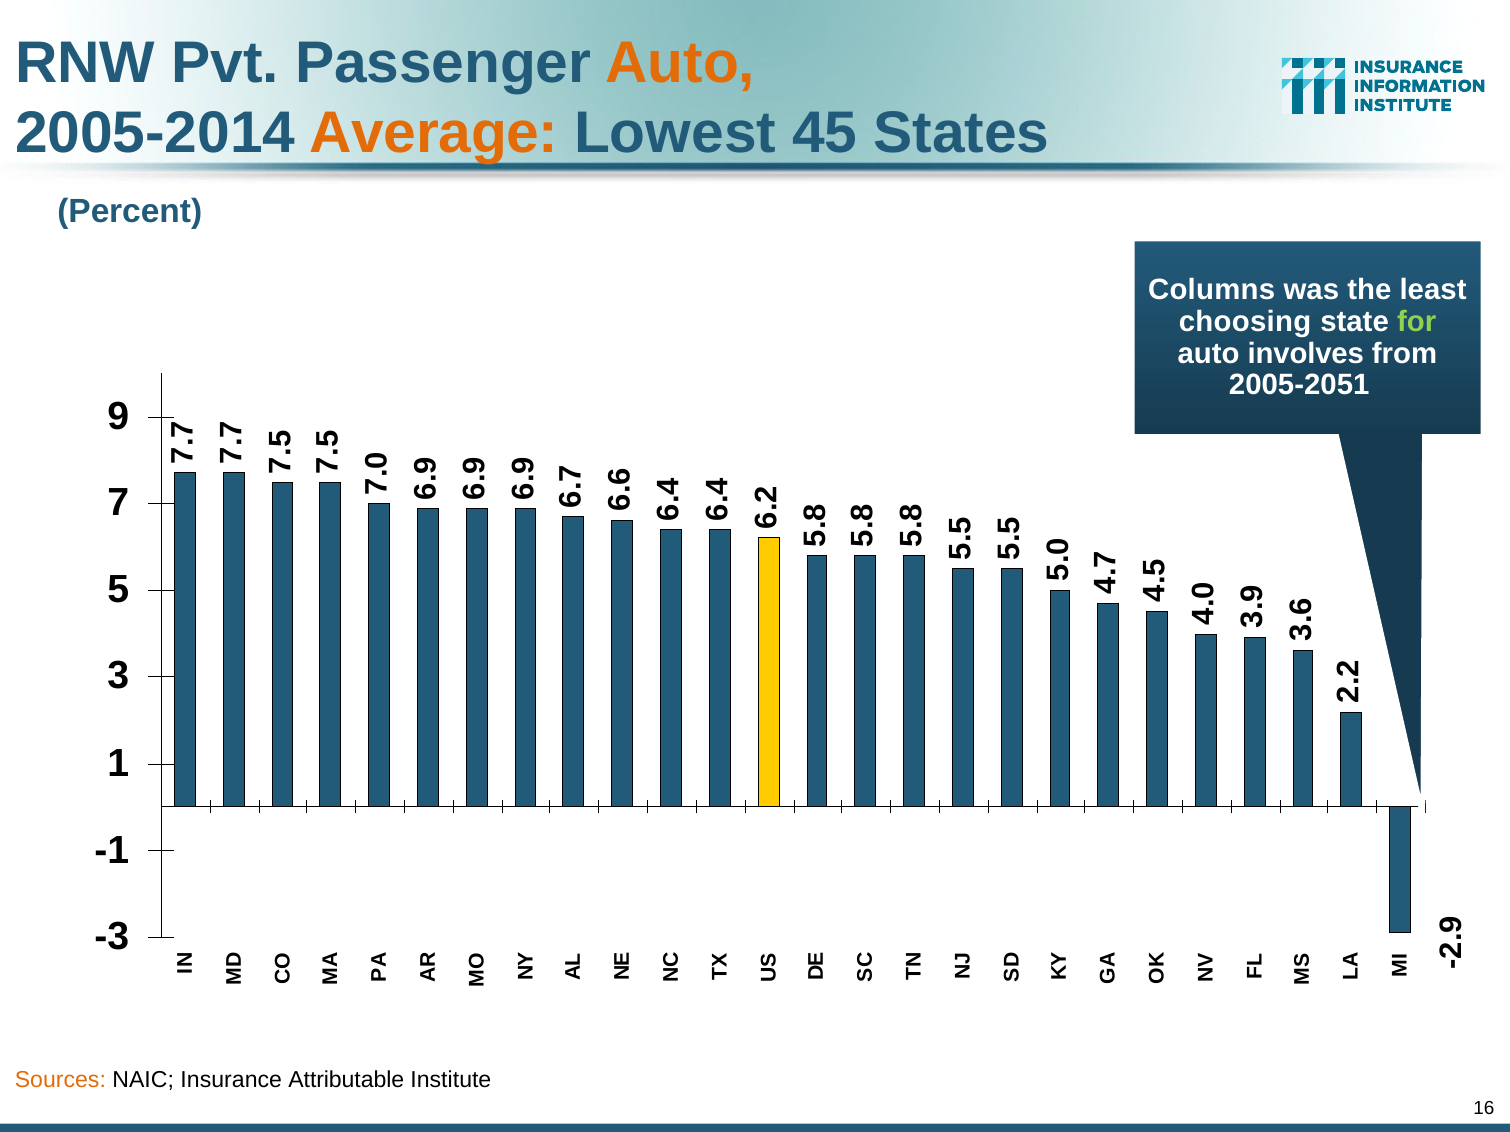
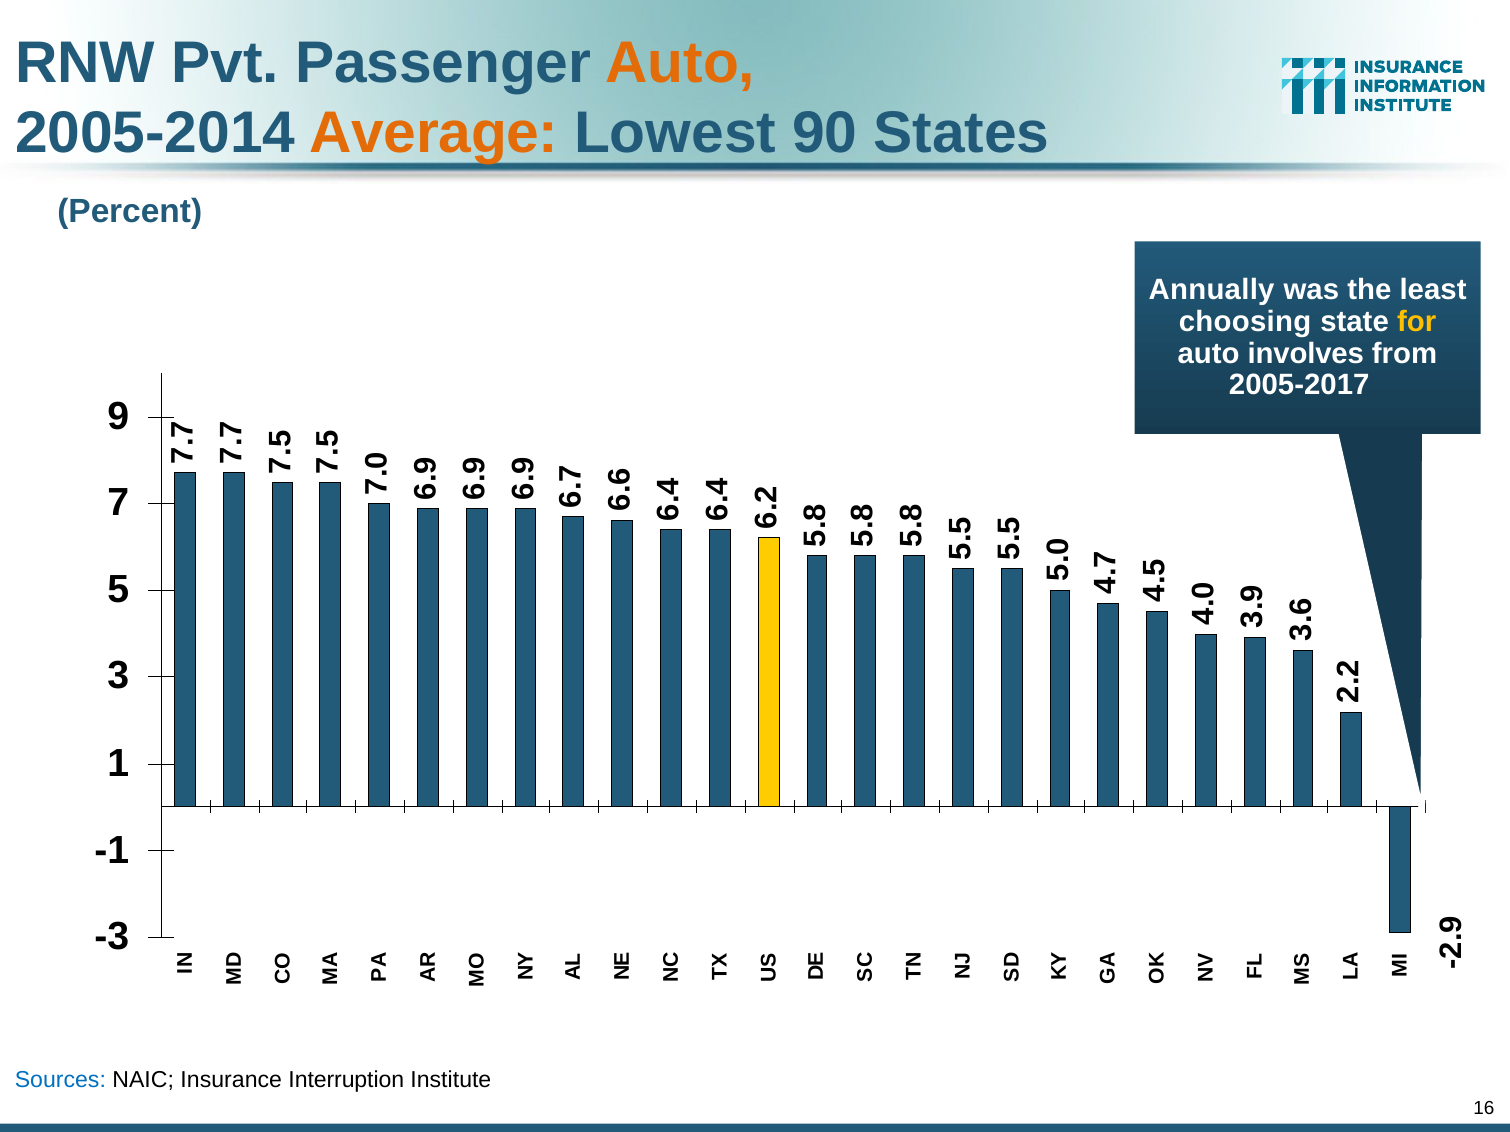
45: 45 -> 90 (825, 133)
Columns: Columns -> Annually (1212, 290)
for colour: light green -> yellow (1417, 322)
2005-2051: 2005-2051 -> 2005-2017 (1299, 385)
Sources colour: orange -> blue (60, 1080)
Attributable: Attributable -> Interruption (346, 1080)
